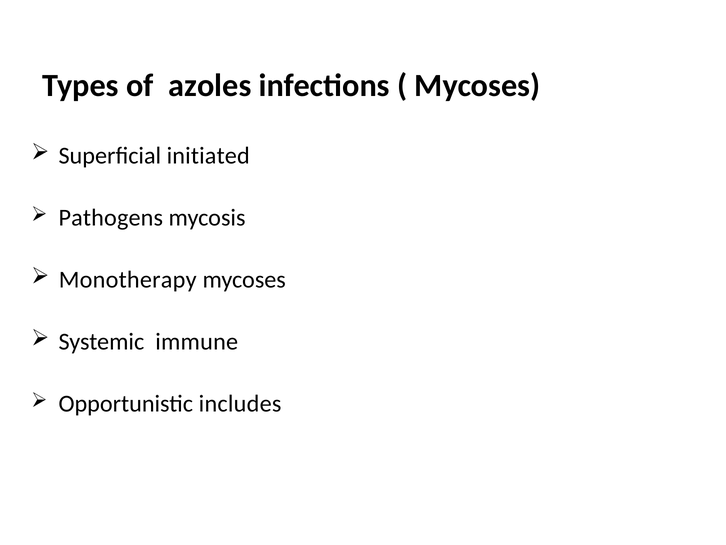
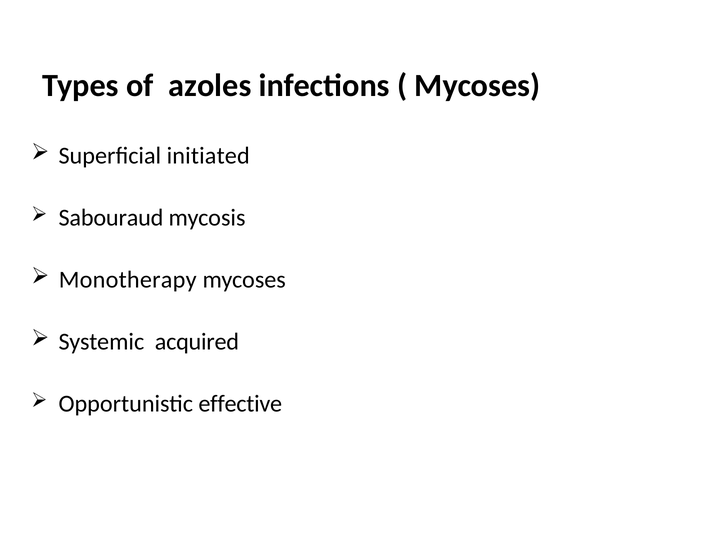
Pathogens: Pathogens -> Sabouraud (111, 218)
immune: immune -> acquired (197, 341)
includes: includes -> effective (240, 403)
